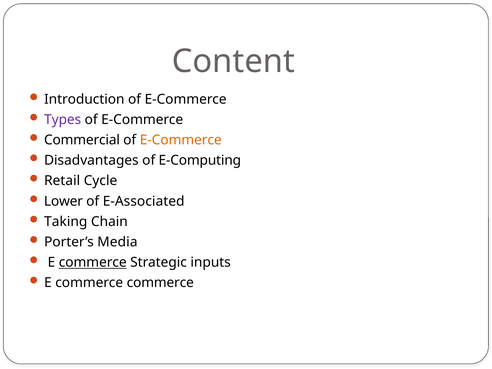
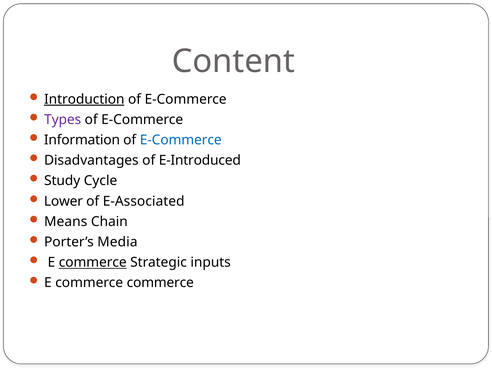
Introduction underline: none -> present (84, 99)
Commercial: Commercial -> Information (82, 140)
E-Commerce colour: orange -> blue (181, 140)
E-Computing: E-Computing -> E-Introduced (200, 160)
Retail: Retail -> Study (62, 181)
Taking: Taking -> Means (66, 222)
